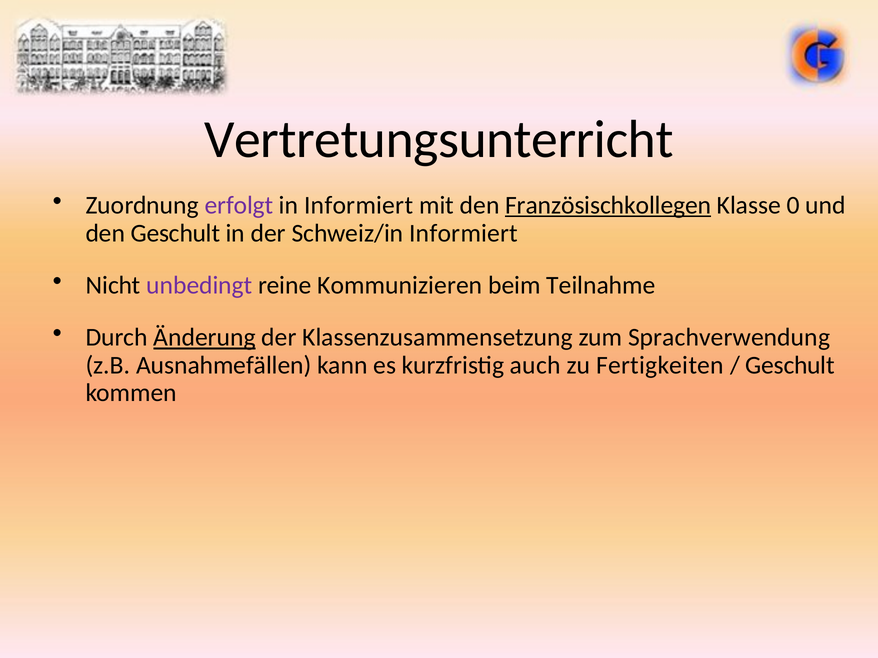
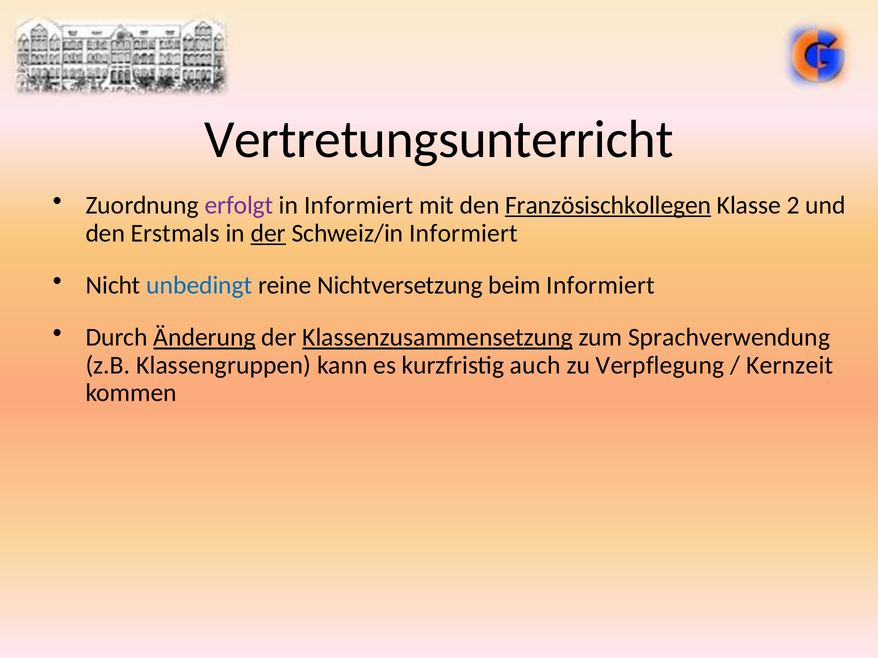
0: 0 -> 2 (793, 206)
den Geschult: Geschult -> Erstmals (175, 233)
der underline: none -> present (268, 233)
unbedingt colour: purple -> blue (199, 286)
Kommunizieren: Kommunizieren -> Nichtversetzung (400, 286)
beim Teilnahme: Teilnahme -> Informiert (601, 286)
Klassenzusammensetzung underline: none -> present (438, 338)
Ausnahmefällen: Ausnahmefällen -> Klassengruppen (224, 365)
Fertigkeiten: Fertigkeiten -> Verpflegung (660, 365)
Geschult: Geschult -> Kernzeit (790, 365)
